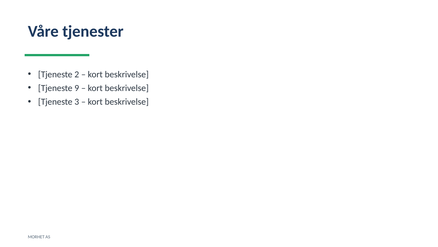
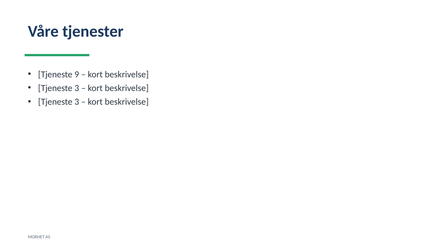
2: 2 -> 9 (77, 74)
9: 9 -> 3 (77, 88)
